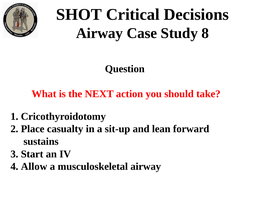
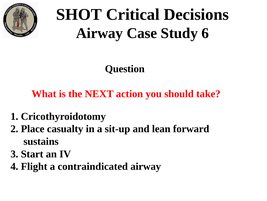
8: 8 -> 6 (205, 33)
Allow: Allow -> Flight (34, 166)
musculoskeletal: musculoskeletal -> contraindicated (93, 166)
